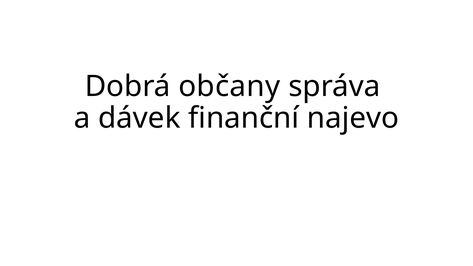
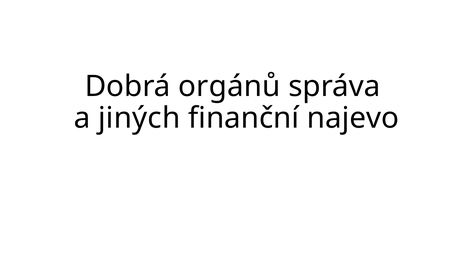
občany: občany -> orgánů (229, 86)
dávek: dávek -> jiných (139, 118)
